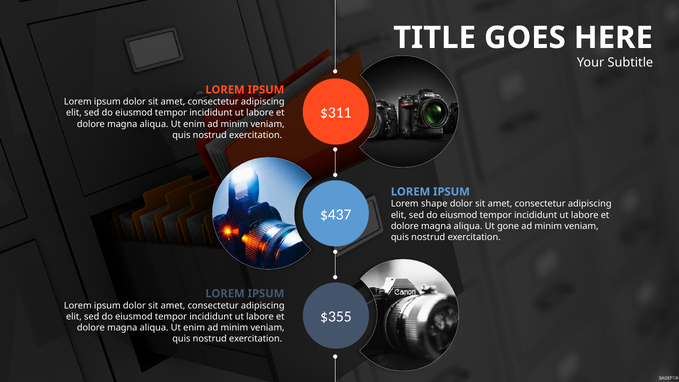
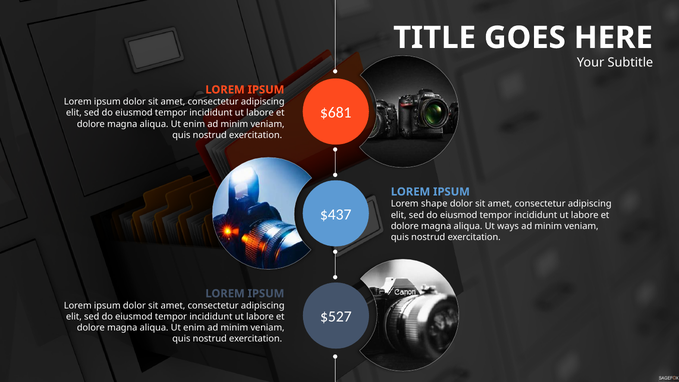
$311: $311 -> $681 (336, 113)
gone: gone -> ways (508, 226)
$355: $355 -> $527 (336, 317)
